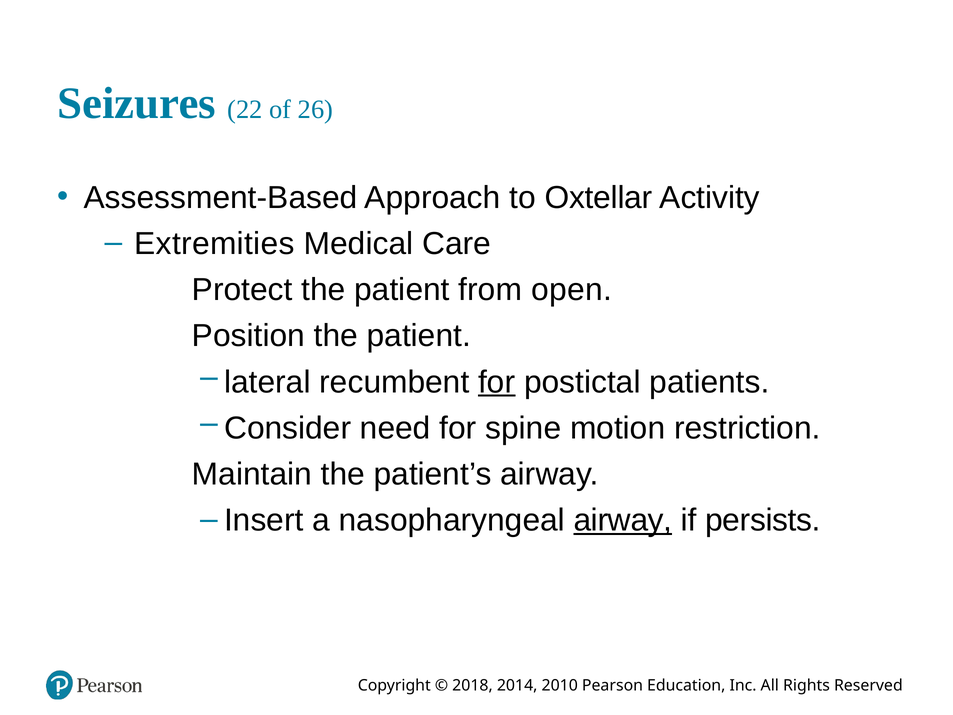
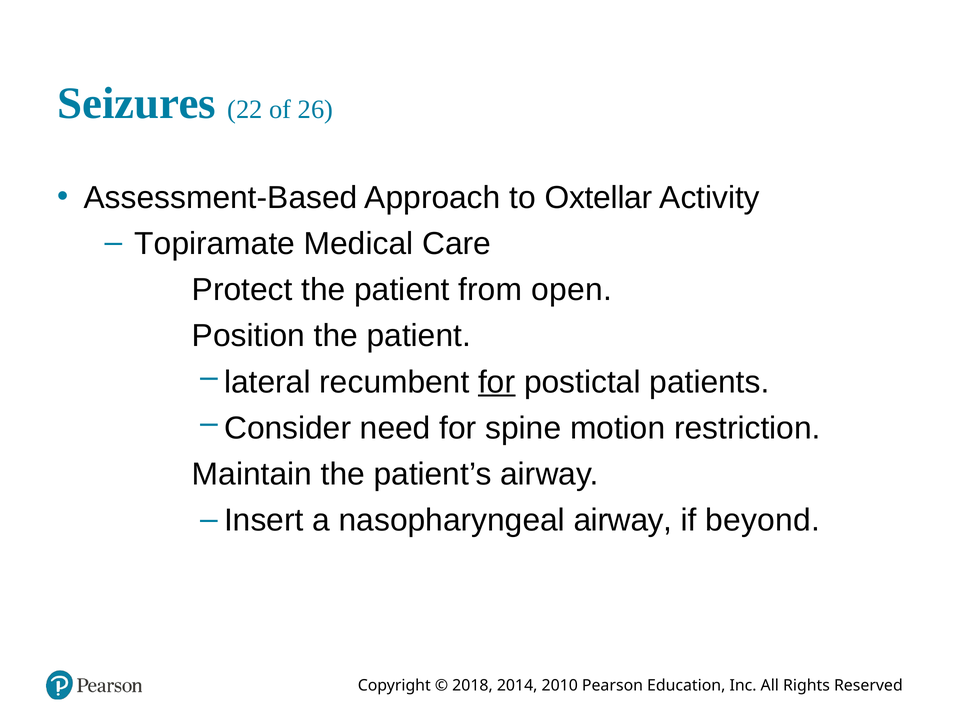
Extremities: Extremities -> Topiramate (215, 244)
airway underline: present -> none (623, 520)
persists: persists -> beyond (763, 520)
